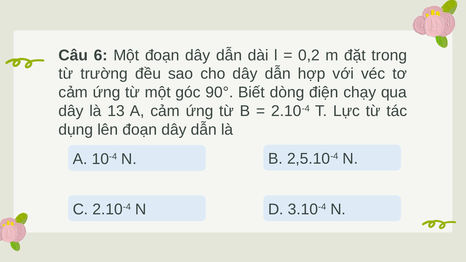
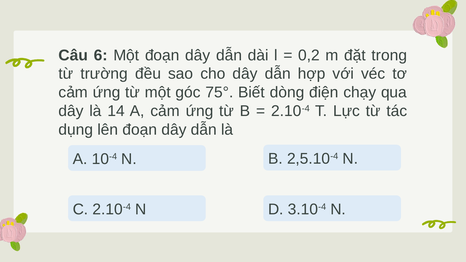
90°: 90° -> 75° (219, 93)
13: 13 -> 14 (116, 111)
